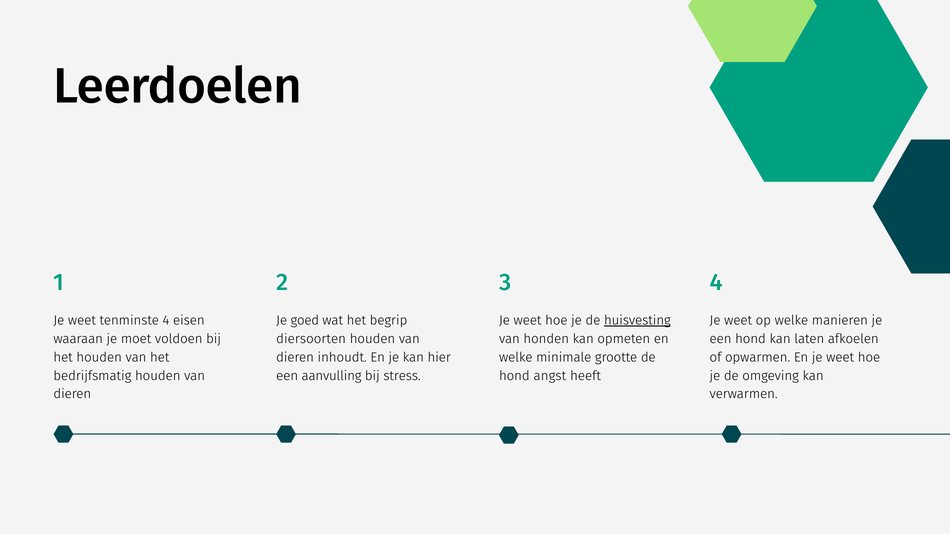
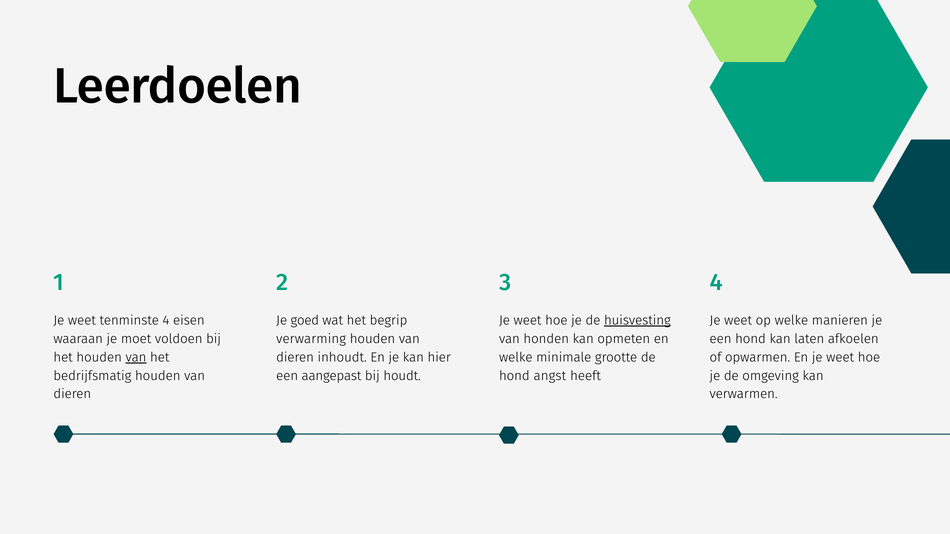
diersoorten: diersoorten -> verwarming (311, 339)
van underline: none -> present (136, 357)
aanvulling: aanvulling -> aangepast (332, 376)
stress: stress -> houdt (402, 376)
